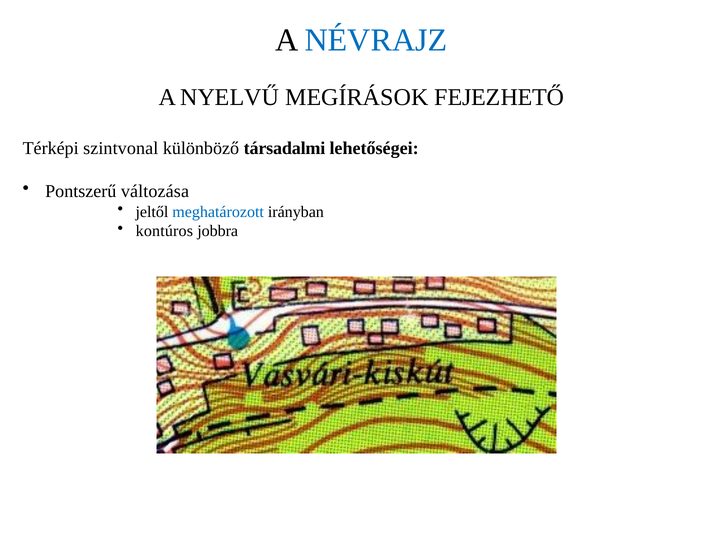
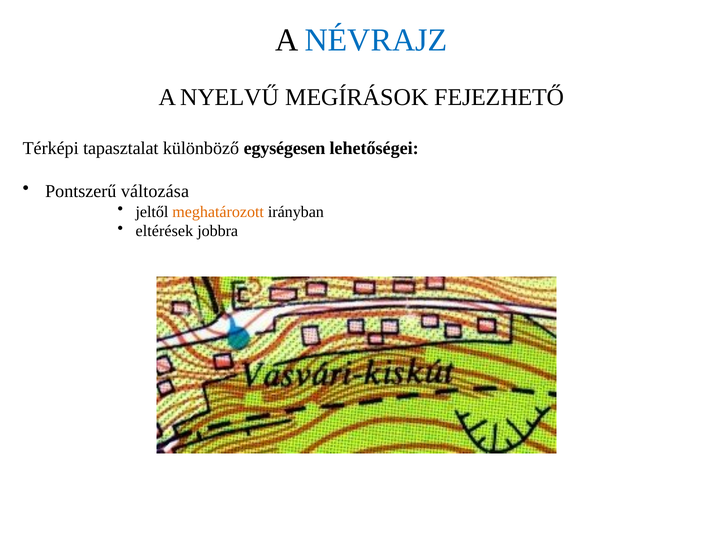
szintvonal: szintvonal -> tapasztalat (121, 148)
társadalmi: társadalmi -> egységesen (285, 148)
meghatározott colour: blue -> orange (218, 212)
kontúros: kontúros -> eltérések (164, 231)
